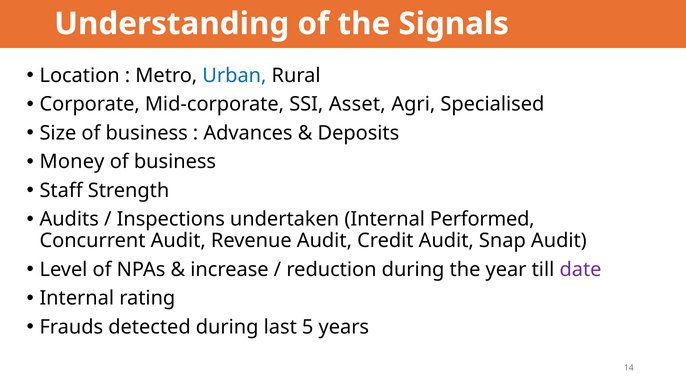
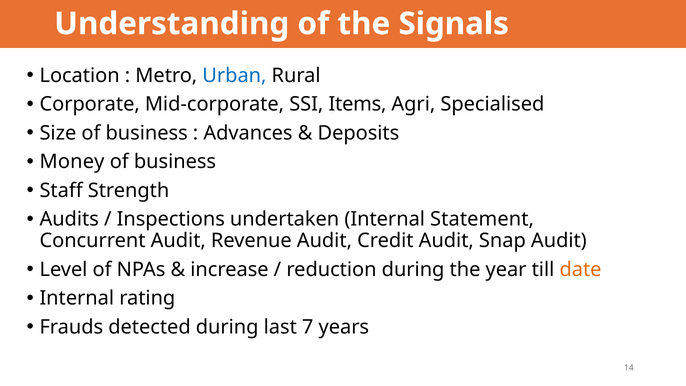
Asset: Asset -> Items (357, 104)
Performed: Performed -> Statement (482, 219)
date colour: purple -> orange (581, 270)
5: 5 -> 7 (308, 327)
